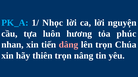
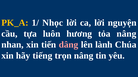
PK_A colour: light blue -> yellow (15, 23)
tỏa phúc: phúc -> nâng (126, 34)
lên trọn: trọn -> lành (104, 45)
thiên: thiên -> tiếng (42, 56)
